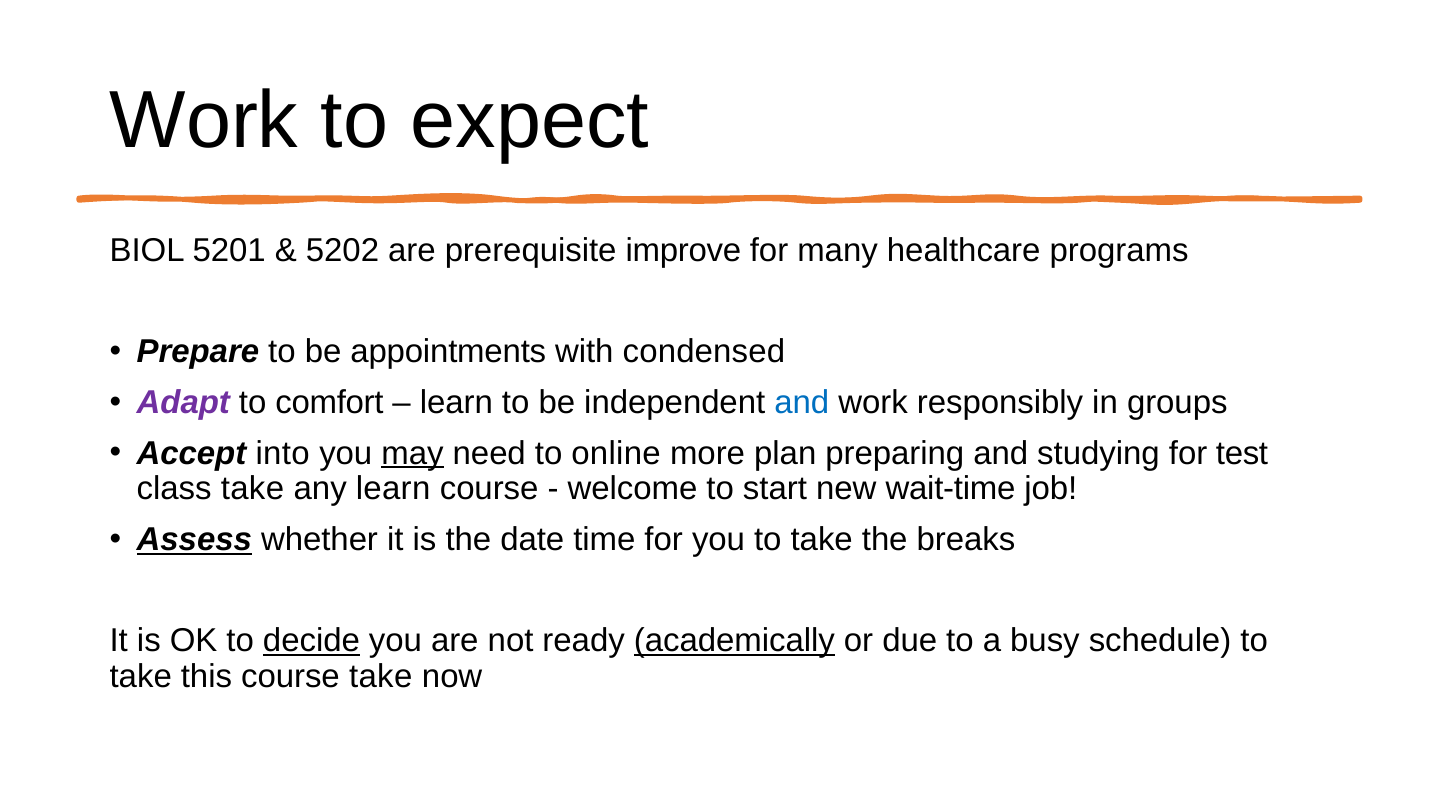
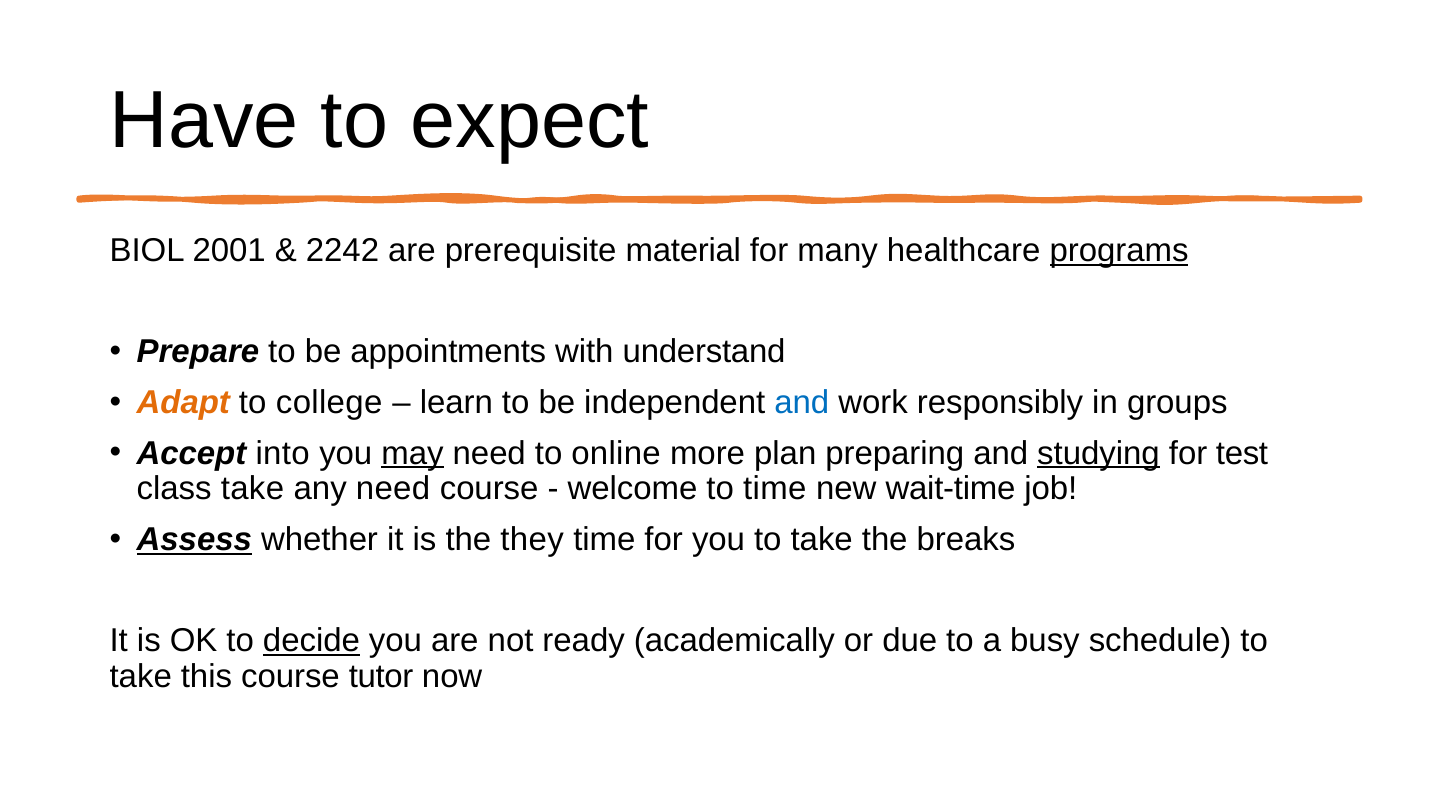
Work: Work -> Have (204, 121)
5201: 5201 -> 2001 (229, 251)
5202: 5202 -> 2242 (342, 251)
improve: improve -> material (683, 251)
programs underline: none -> present (1119, 251)
condensed: condensed -> understand (704, 352)
Adapt colour: purple -> orange (183, 402)
comfort: comfort -> college (329, 402)
studying underline: none -> present (1099, 453)
any learn: learn -> need (393, 489)
to start: start -> time (775, 489)
date: date -> they (532, 539)
academically underline: present -> none (734, 640)
course take: take -> tutor (381, 676)
